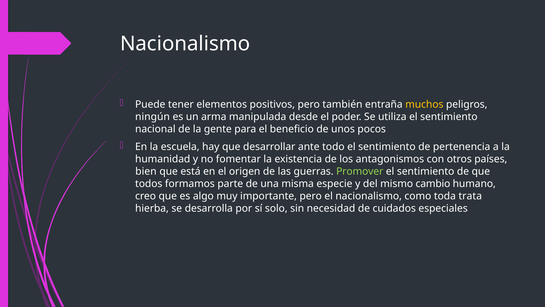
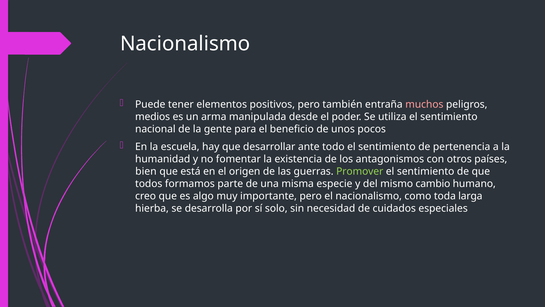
muchos colour: yellow -> pink (424, 104)
ningún: ningún -> medios (153, 117)
trata: trata -> larga (470, 196)
